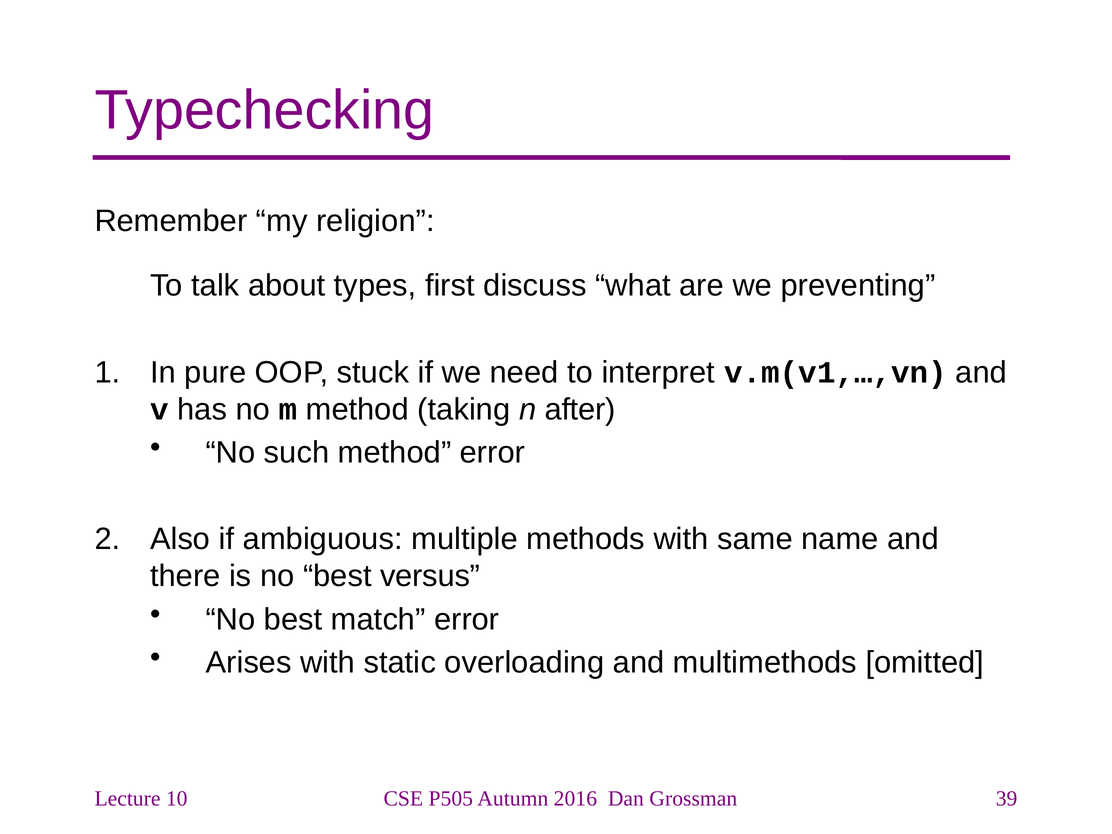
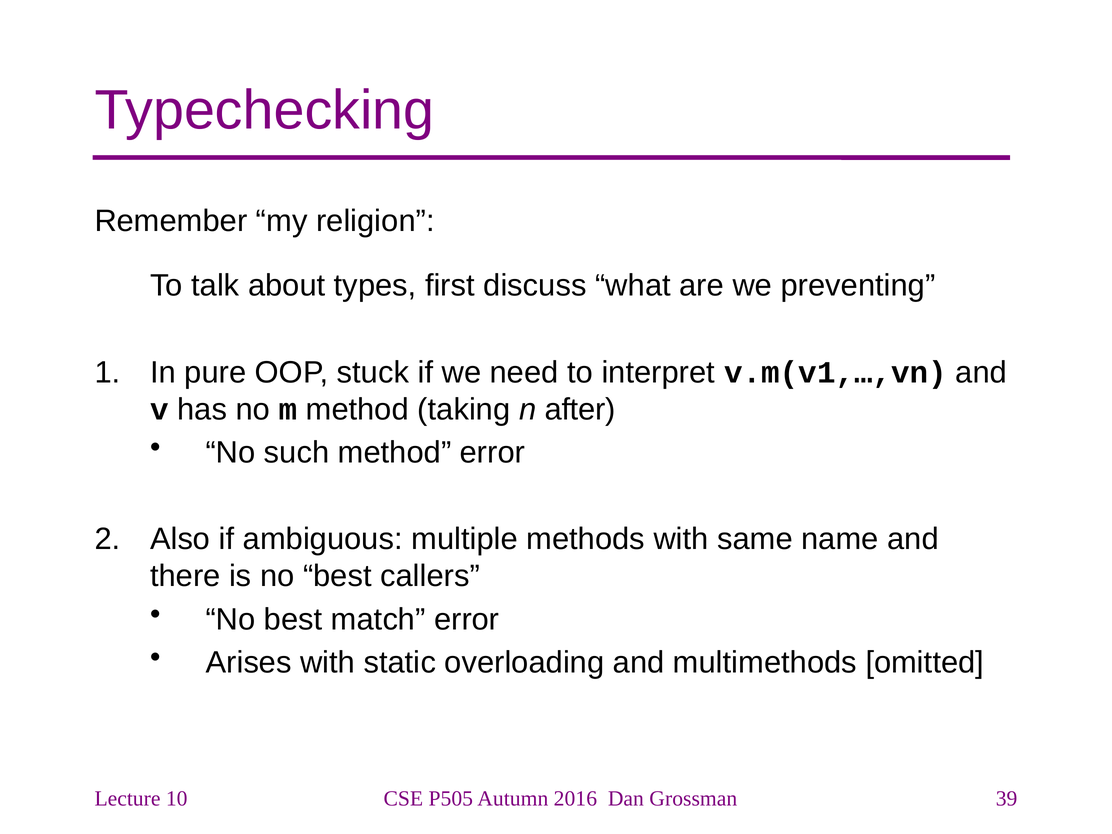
versus: versus -> callers (430, 576)
